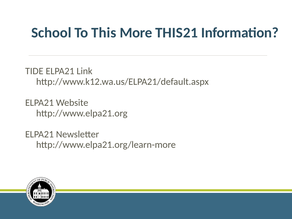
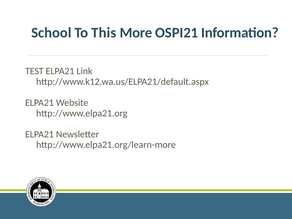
THIS21: THIS21 -> OSPI21 (177, 33)
TIDE: TIDE -> TEST (34, 71)
